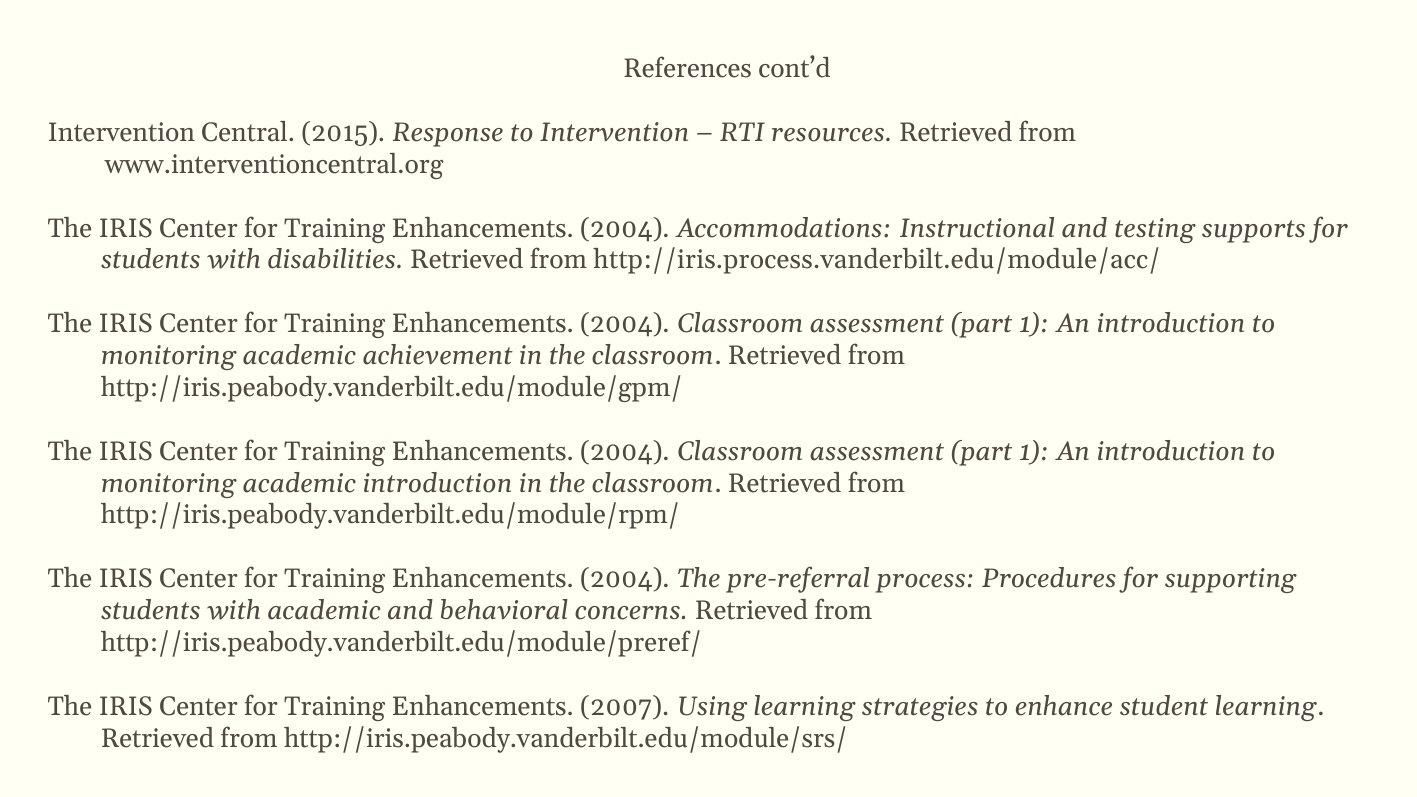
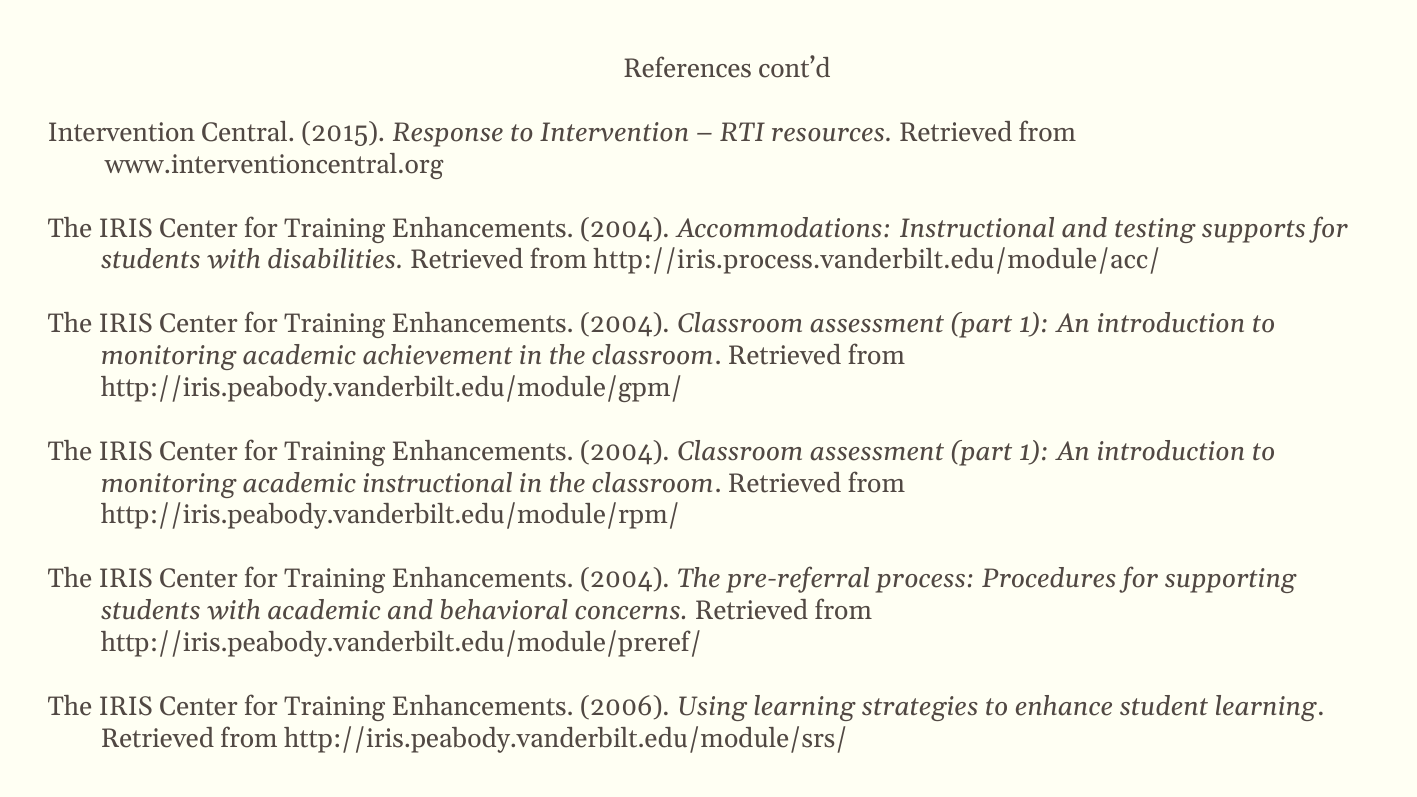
academic introduction: introduction -> instructional (438, 483)
2007: 2007 -> 2006 (625, 706)
